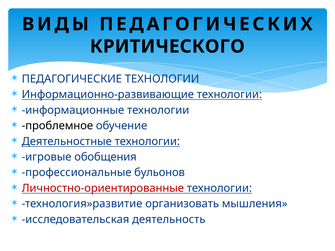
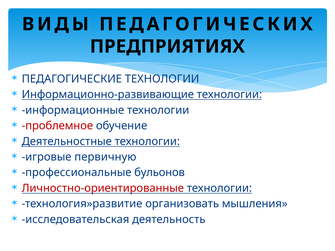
КРИТИЧЕСКОГО: КРИТИЧЕСКОГО -> ПРЕДПРИЯТИЯХ (167, 47)
проблемное colour: black -> red (57, 126)
обобщения: обобщения -> первичную (105, 157)
